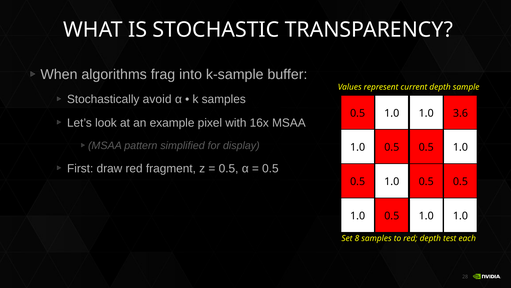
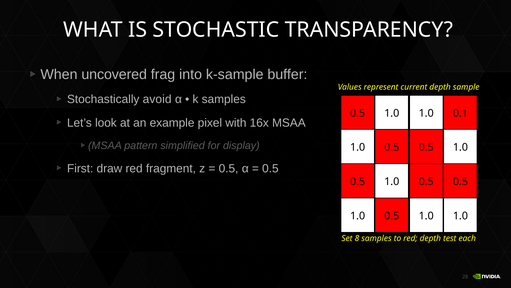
algorithms: algorithms -> uncovered (114, 74)
3.6: 3.6 -> 0.1 (460, 113)
